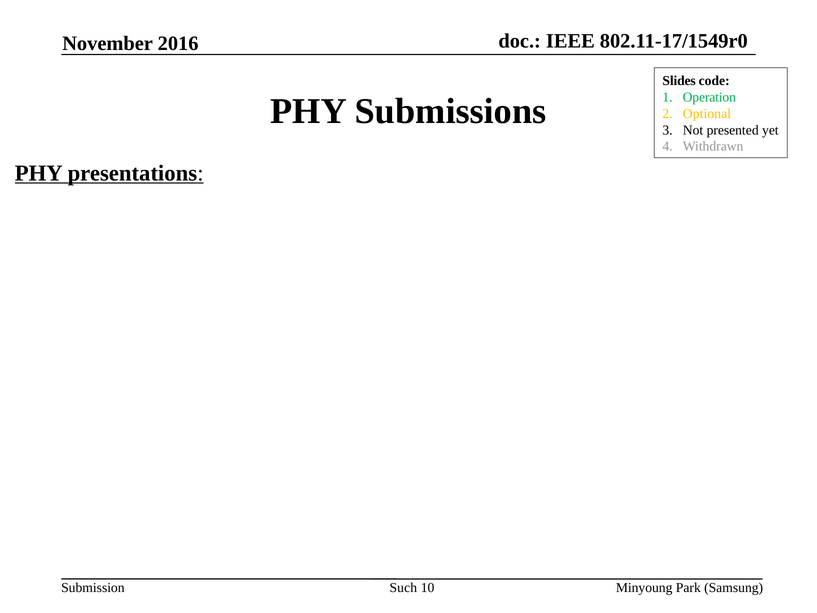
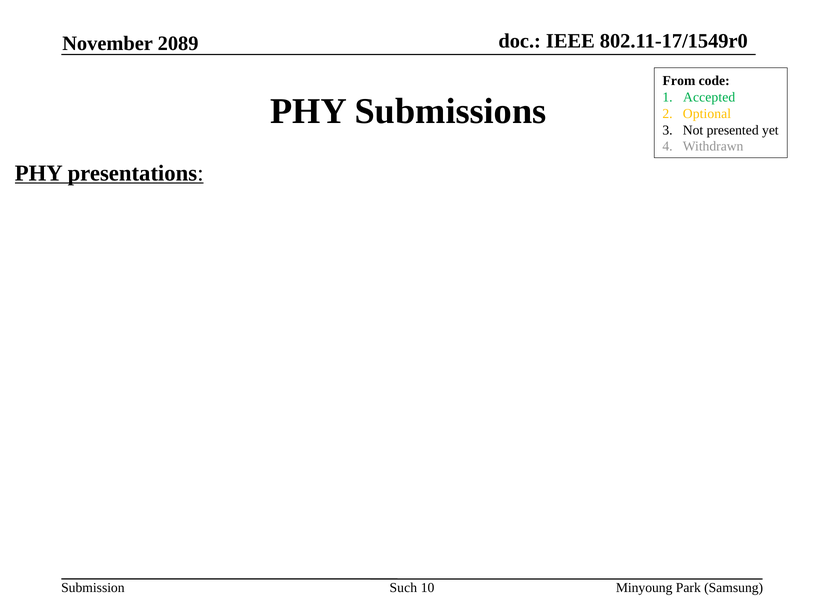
2016: 2016 -> 2089 (178, 44)
Slides: Slides -> From (679, 81)
Operation: Operation -> Accepted (709, 97)
